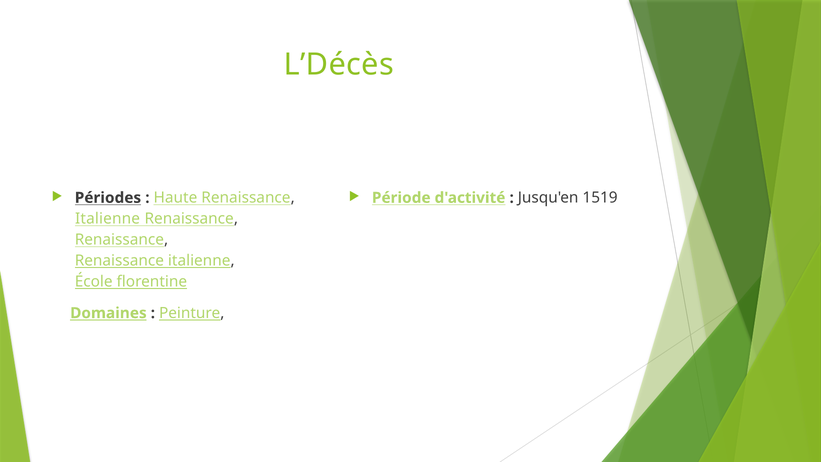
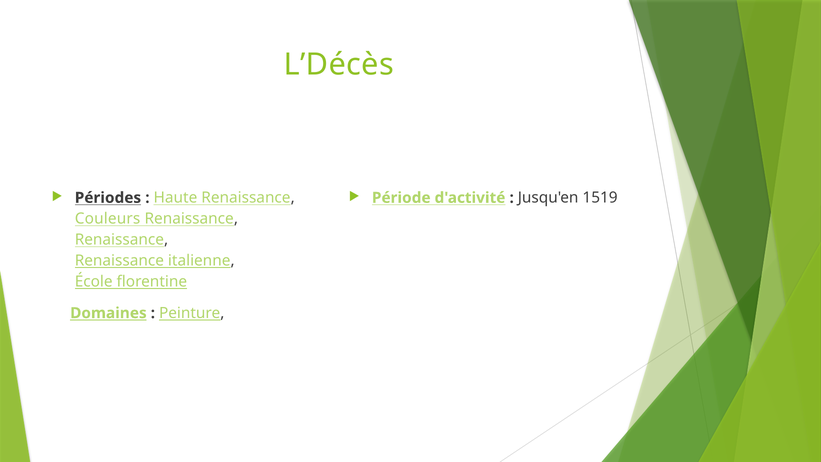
Italienne: Italienne -> Couleurs (108, 219)
